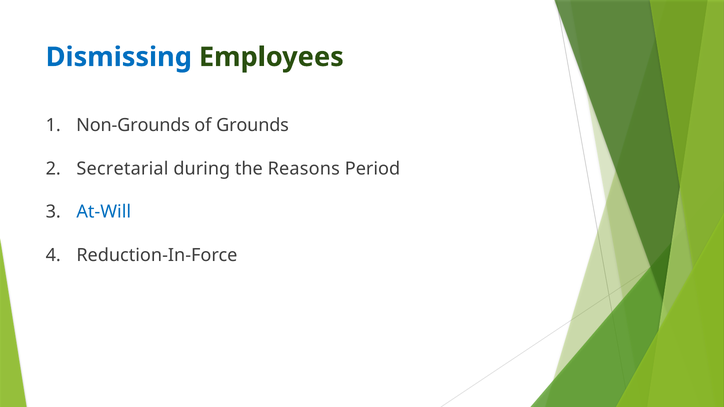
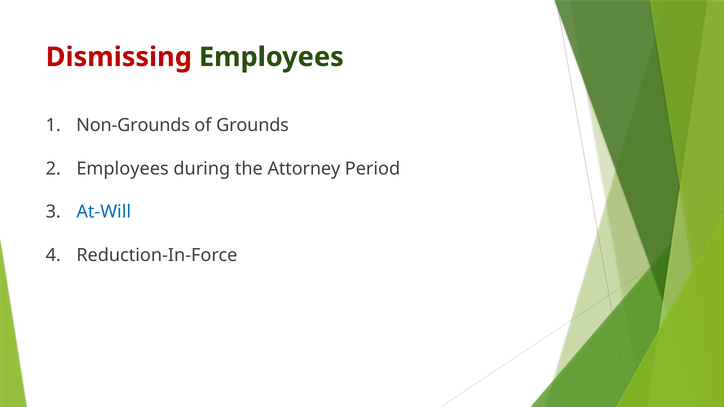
Dismissing colour: blue -> red (119, 57)
2 Secretarial: Secretarial -> Employees (123, 169)
Reasons: Reasons -> Attorney (304, 169)
